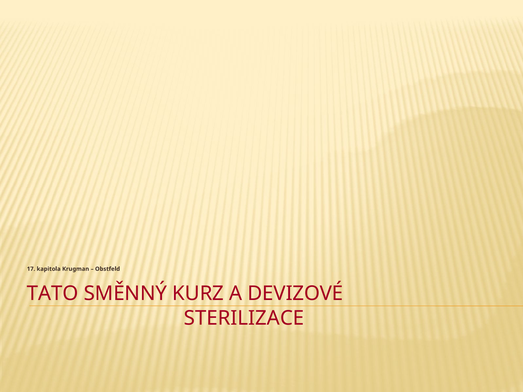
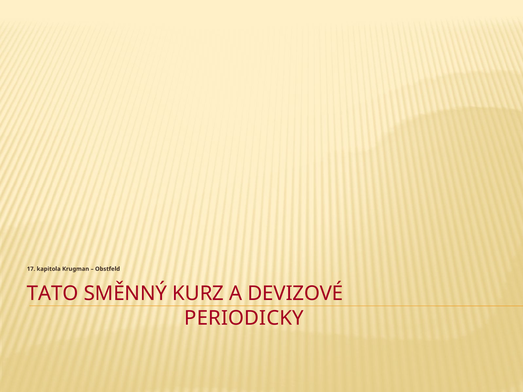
STERILIZACE: STERILIZACE -> PERIODICKY (244, 318)
